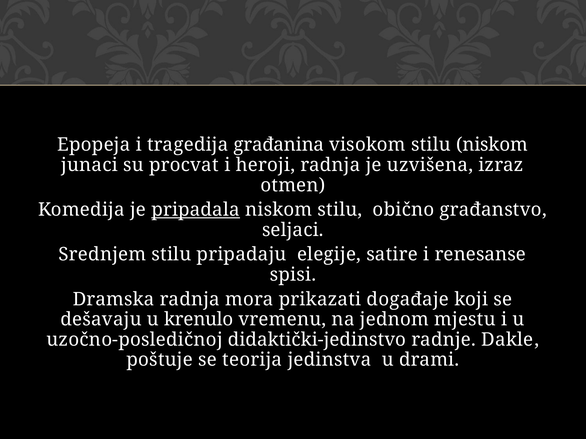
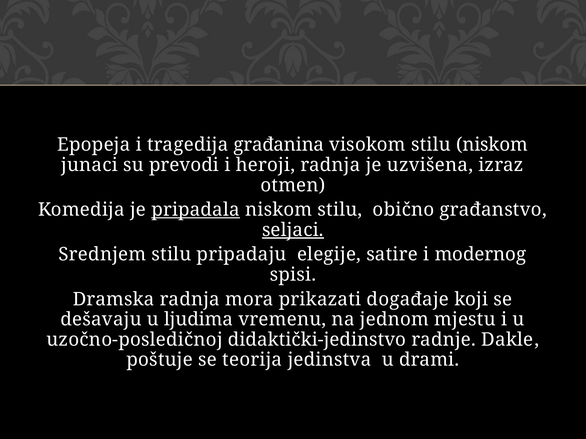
procvat: procvat -> prevodi (184, 165)
seljaci underline: none -> present (293, 230)
renesanse: renesanse -> modernog (480, 255)
krenulo: krenulo -> ljudima (199, 320)
